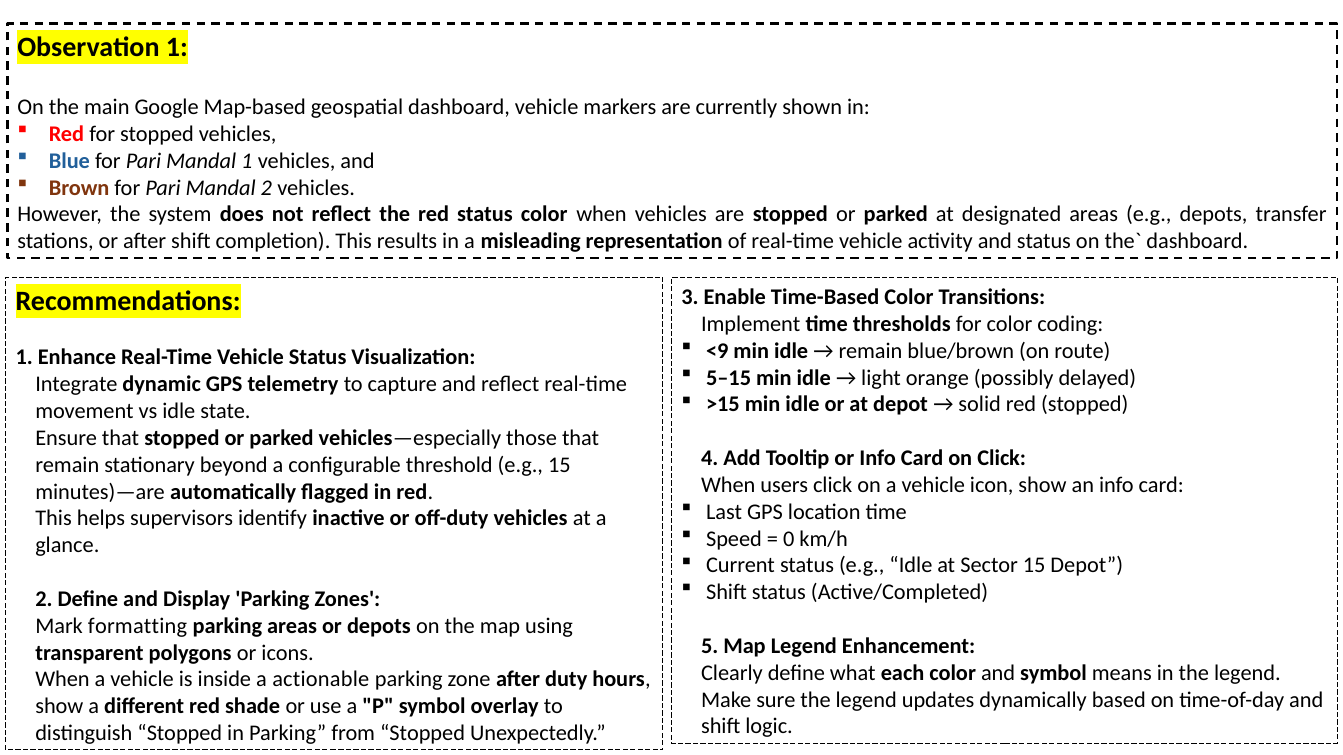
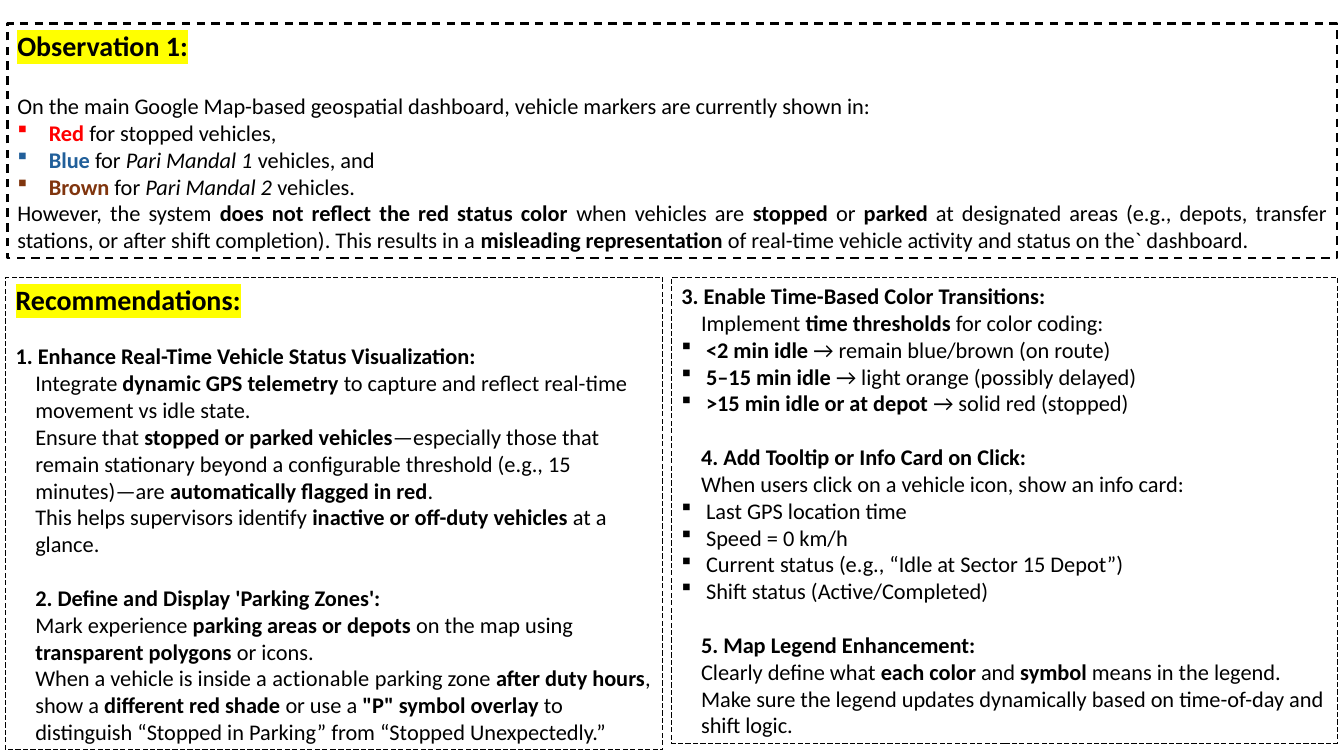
<9: <9 -> <2 (717, 351)
formatting: formatting -> experience (138, 626)
